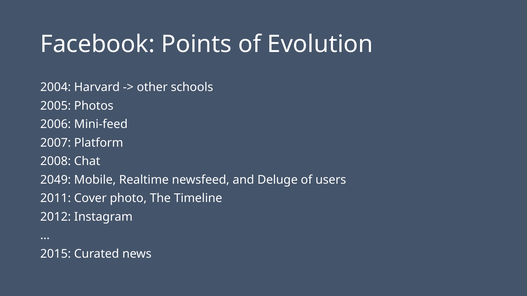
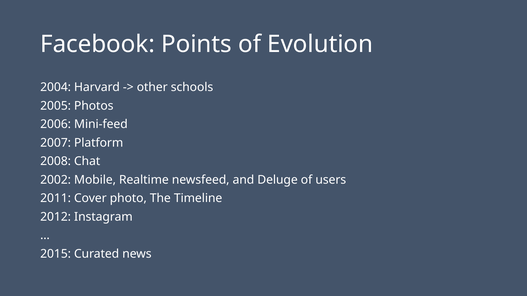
2049: 2049 -> 2002 (56, 180)
